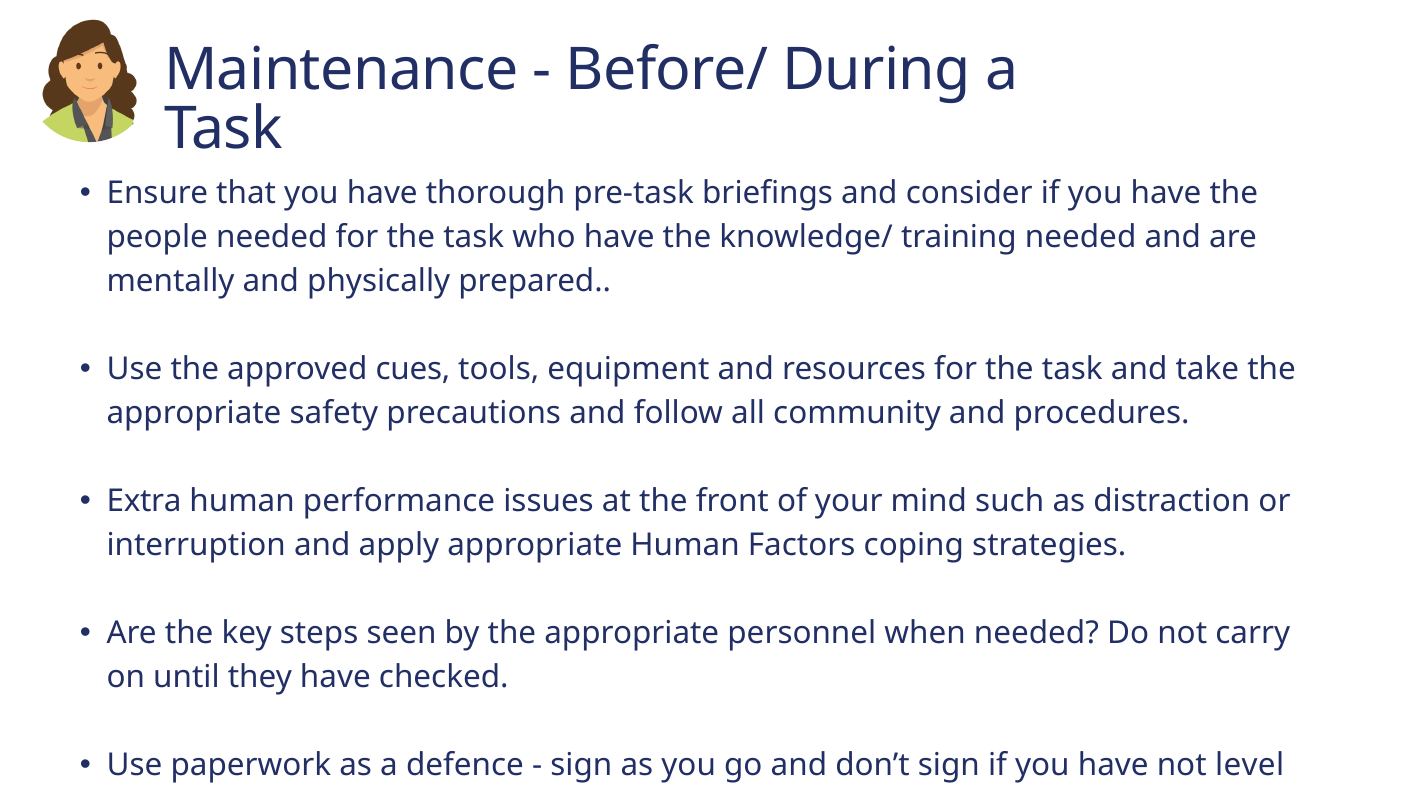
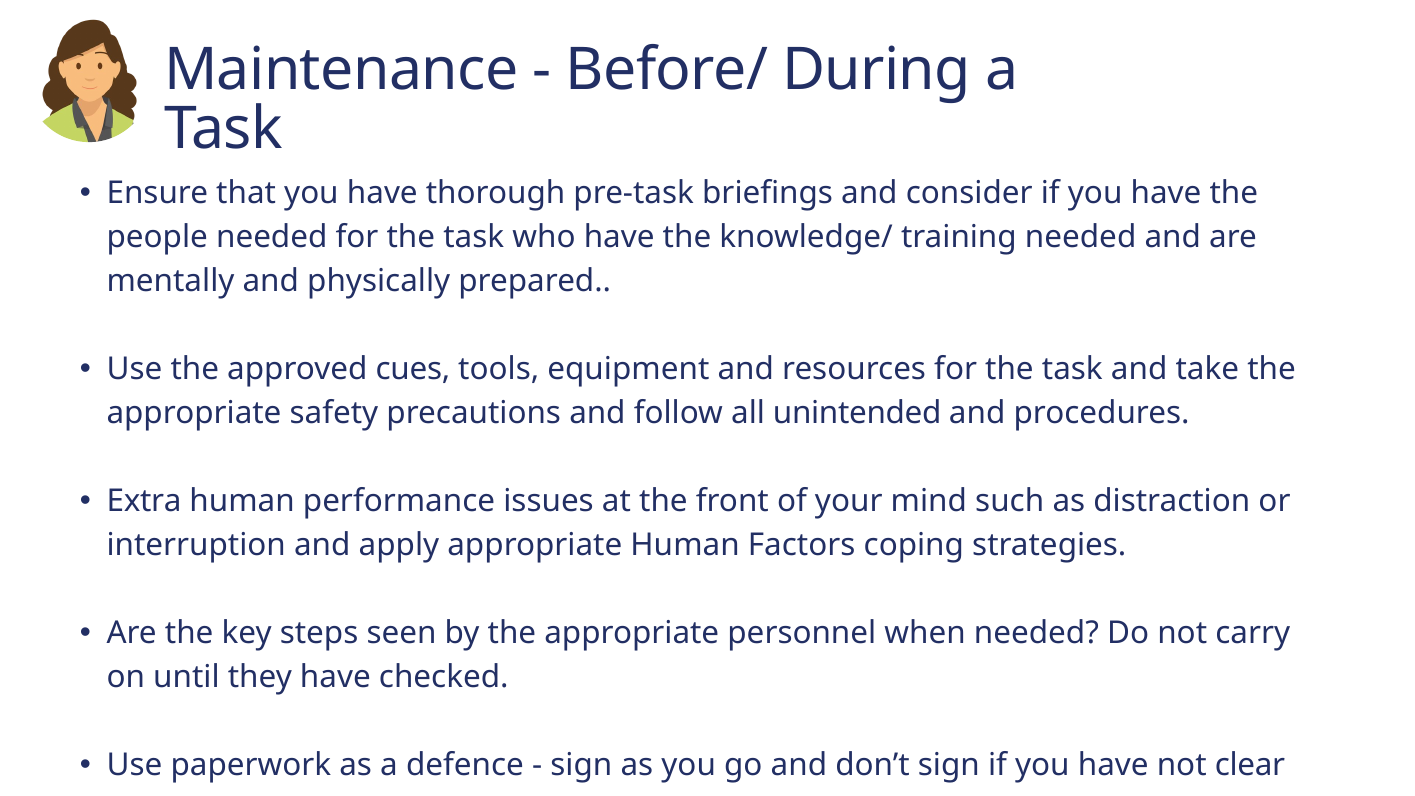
community: community -> unintended (857, 413)
level: level -> clear (1250, 766)
